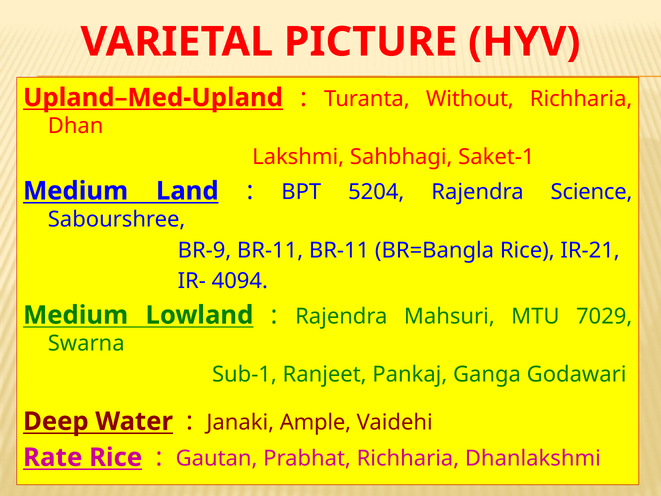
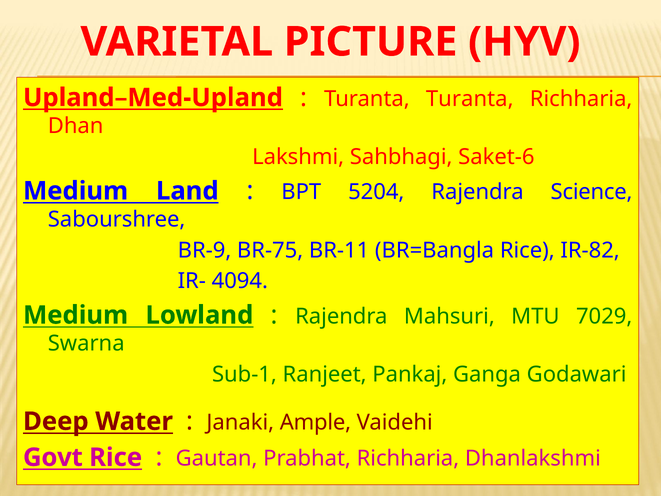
Turanta Without: Without -> Turanta (470, 99)
Saket-1: Saket-1 -> Saket-6 (496, 157)
BR-9 BR-11: BR-11 -> BR-75 (270, 250)
IR-21: IR-21 -> IR-82 (590, 250)
Rate: Rate -> Govt (53, 457)
